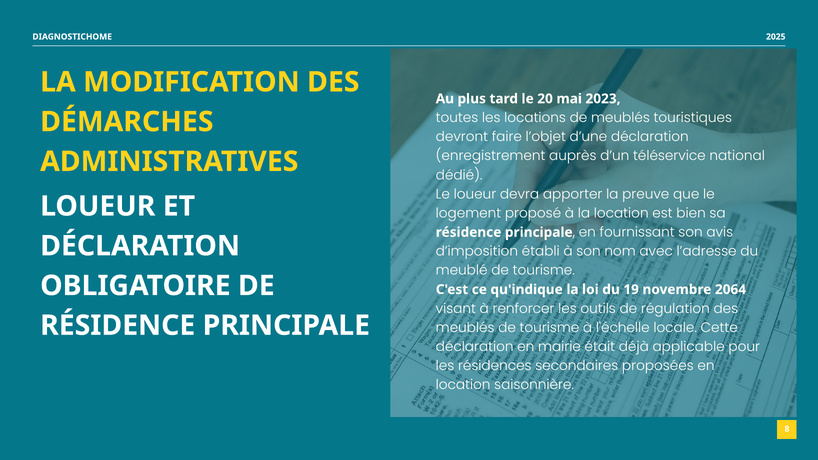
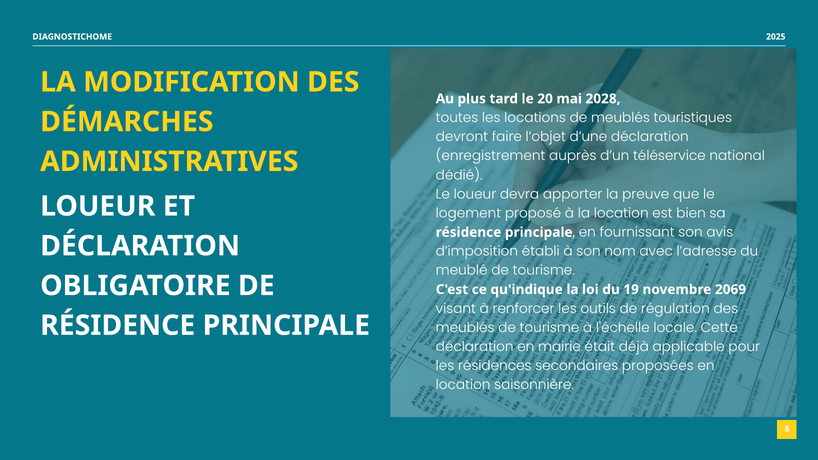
2023: 2023 -> 2028 (603, 99)
2064: 2064 -> 2069 (730, 290)
